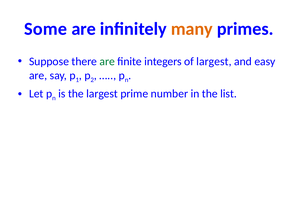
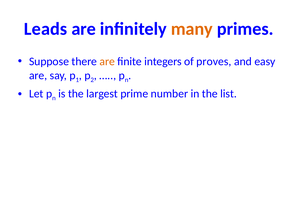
Some: Some -> Leads (46, 29)
are colour: green -> orange (107, 61)
of largest: largest -> proves (214, 61)
